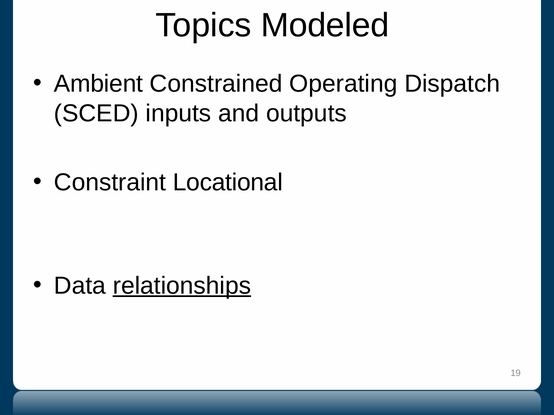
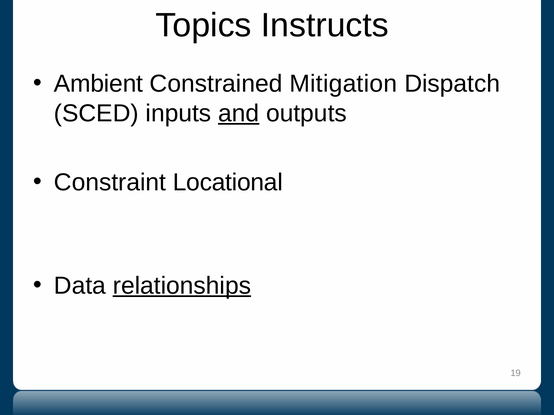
Modeled: Modeled -> Instructs (325, 25)
Operating: Operating -> Mitigation (343, 84)
and underline: none -> present (239, 113)
